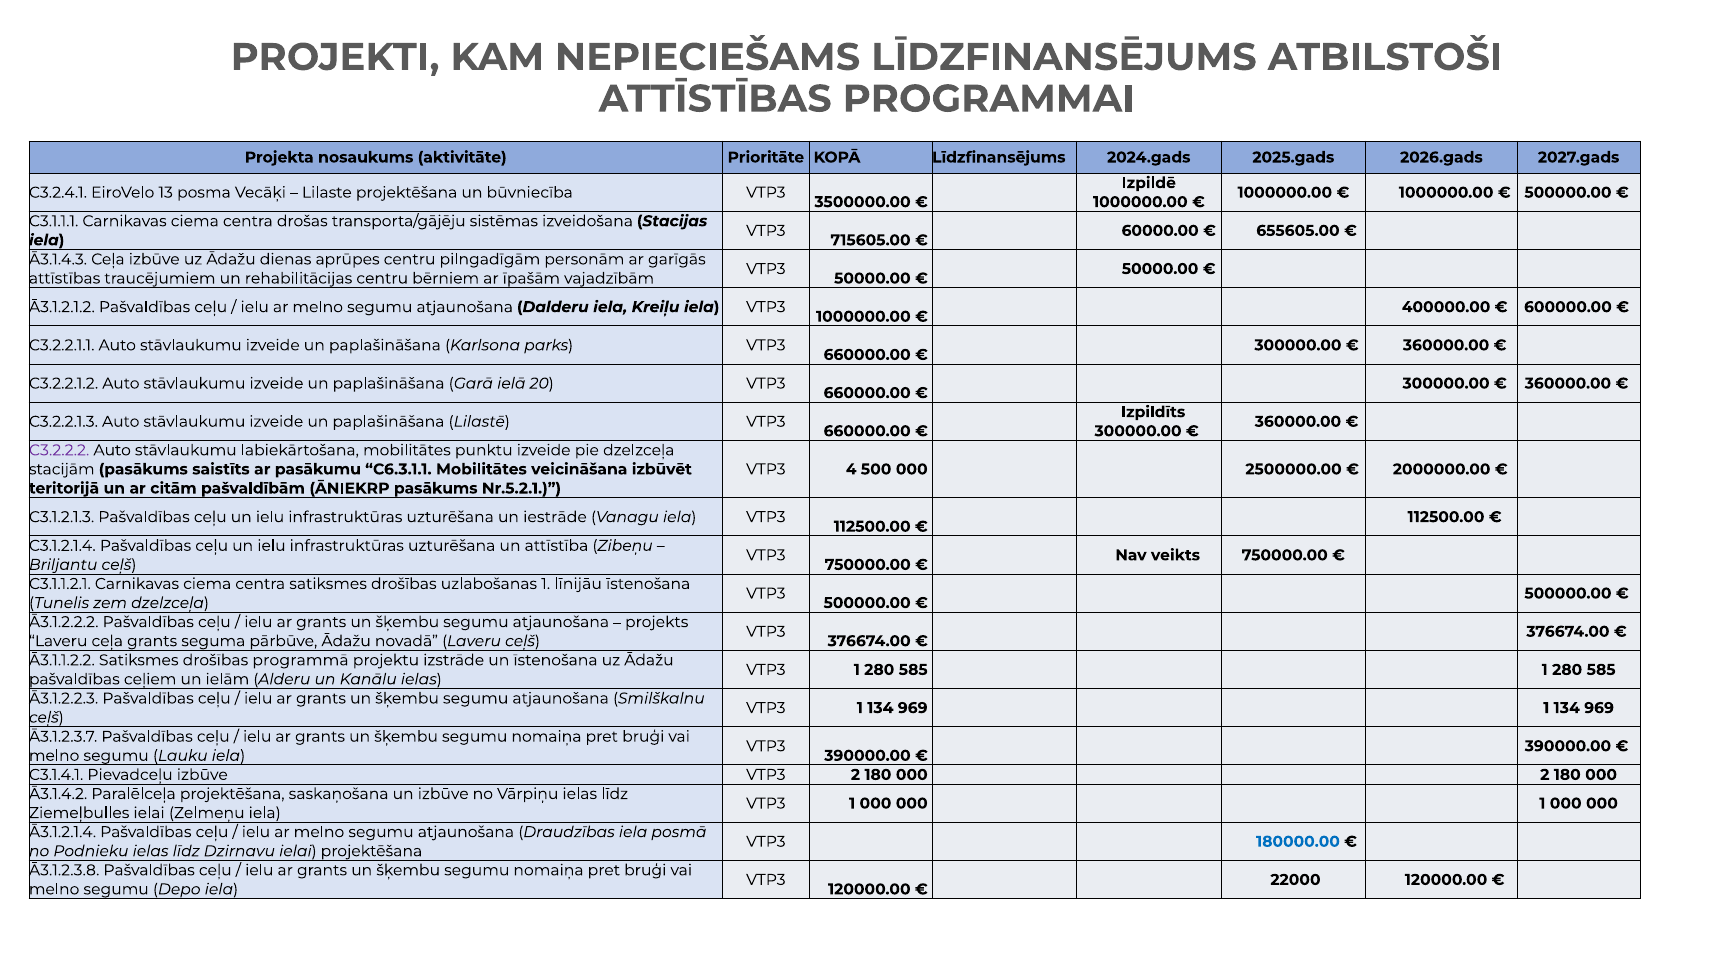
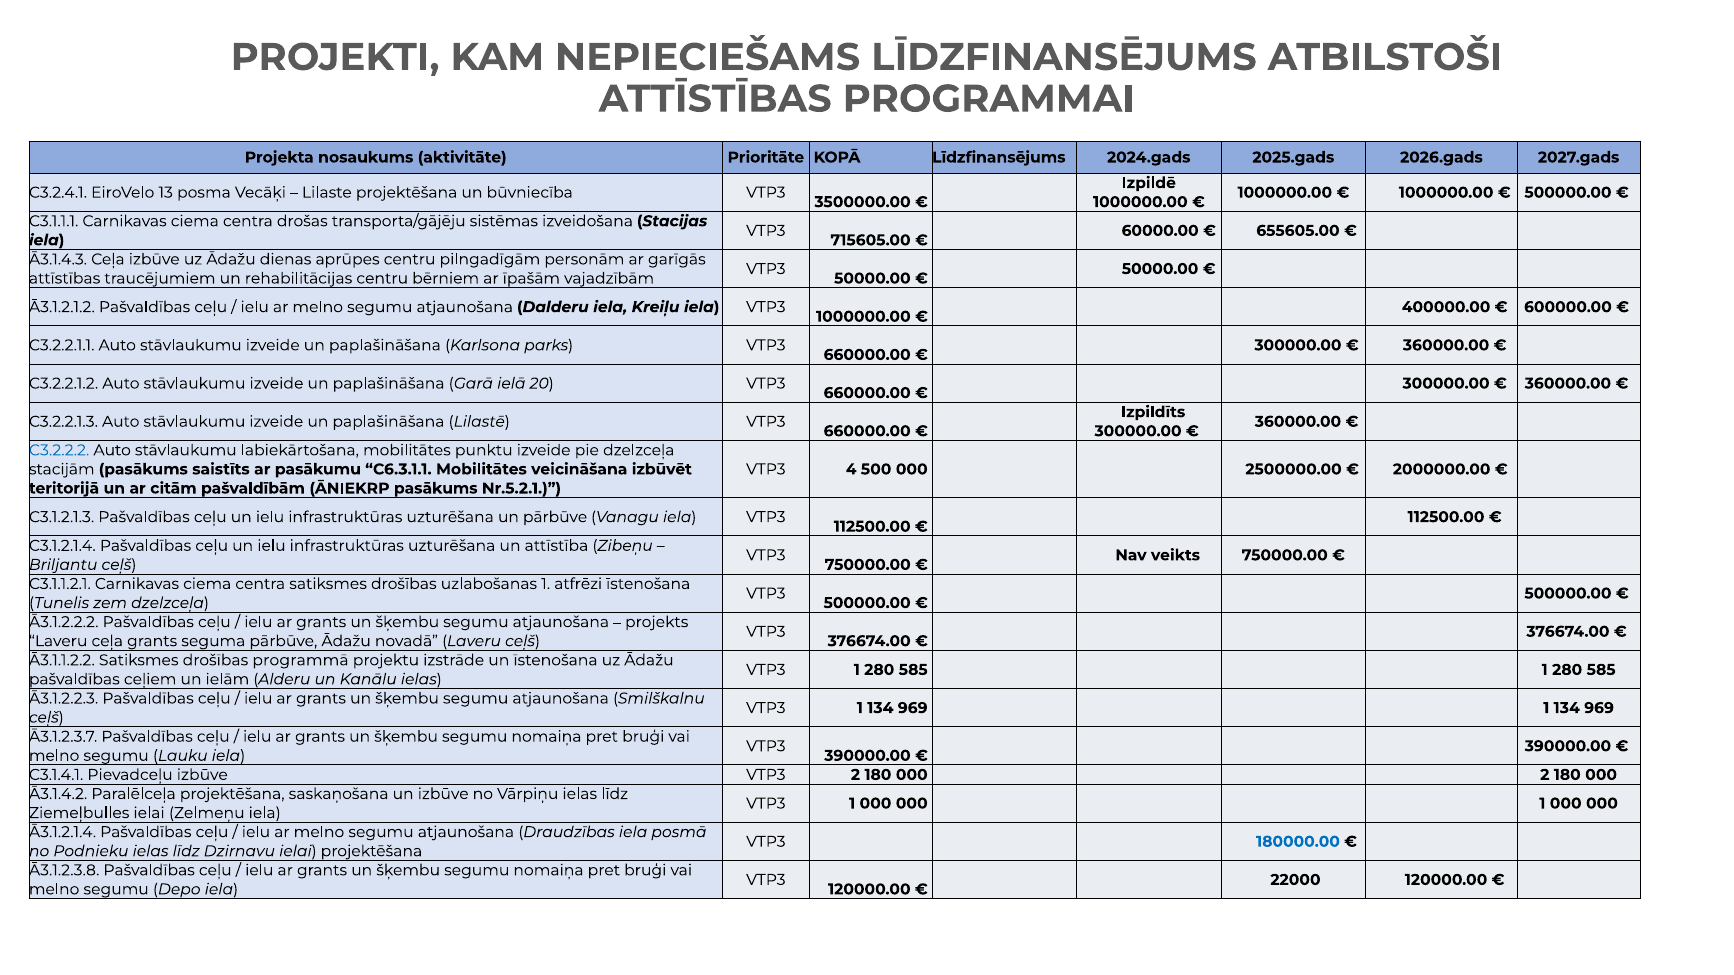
C3.2.2.2 colour: purple -> blue (59, 450)
un iestrāde: iestrāde -> pārbūve (555, 517)
līnijāu: līnijāu -> atfrēzi (578, 584)
